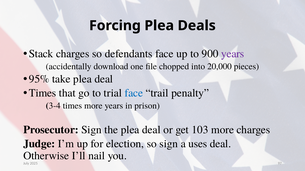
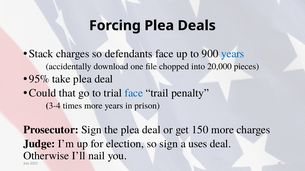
years colour: purple -> blue (233, 54)
Times: Times -> Could (43, 93)
103: 103 -> 150 (200, 130)
